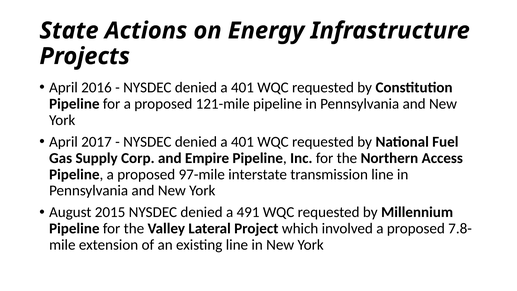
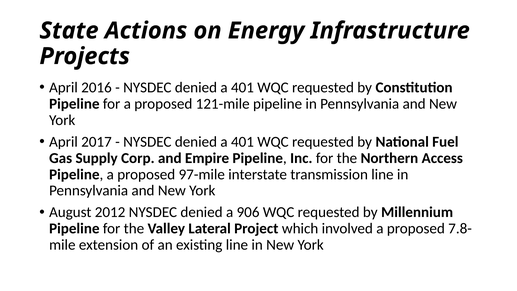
2015: 2015 -> 2012 (110, 212)
491: 491 -> 906 (248, 212)
